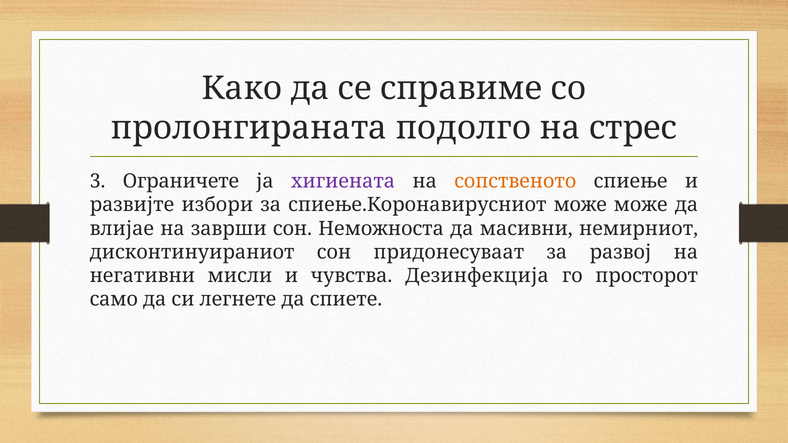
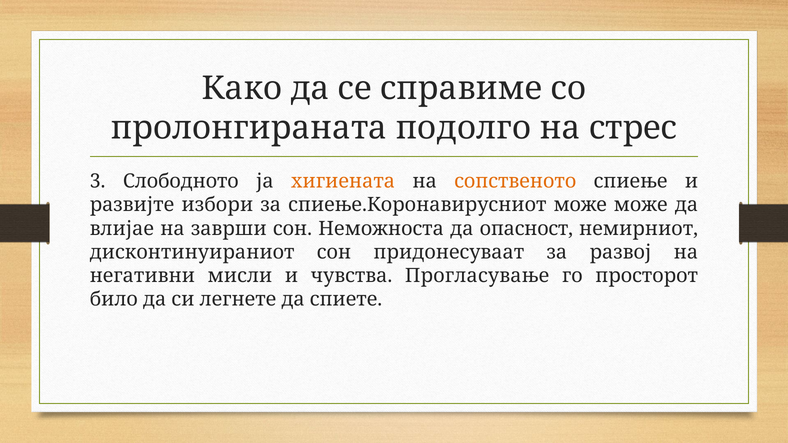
Ограничете: Ограничете -> Слободното (181, 181)
хигиената colour: purple -> orange (343, 181)
масивни: масивни -> опасност (526, 229)
Дезинфекција: Дезинфекција -> Прогласување (477, 276)
само: само -> било (114, 300)
